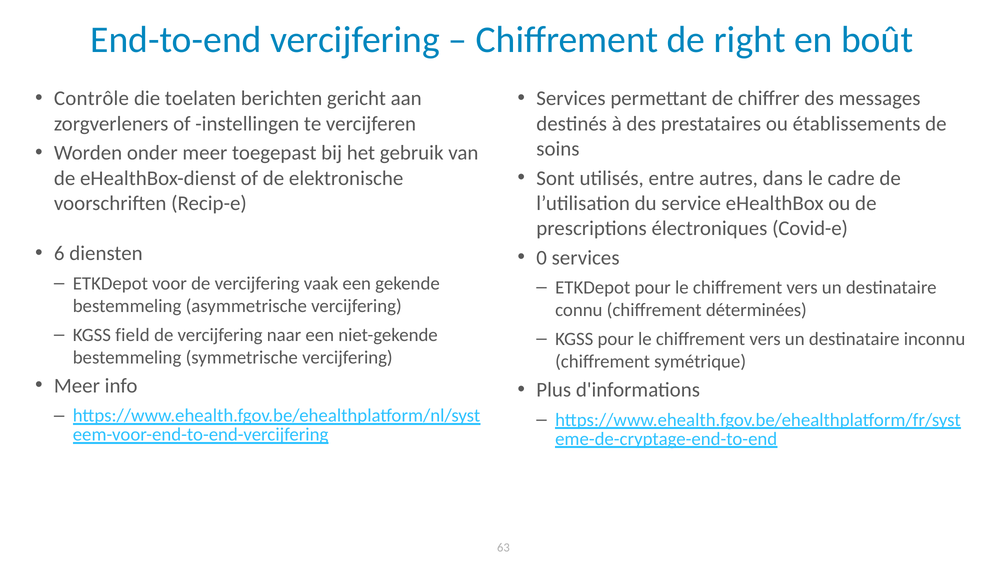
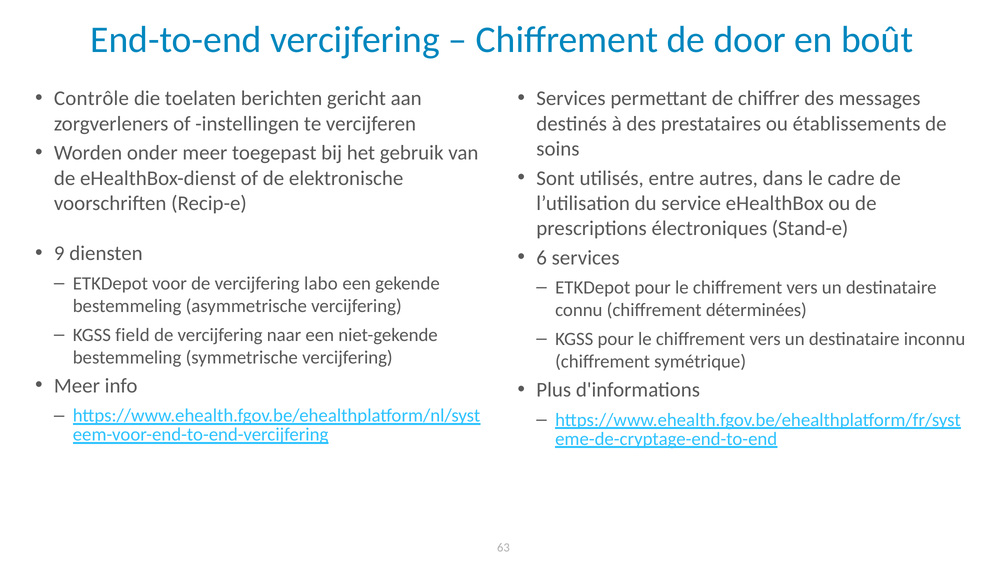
right: right -> door (750, 40)
Covid-e: Covid-e -> Stand-e (810, 228)
6: 6 -> 9 (59, 253)
0: 0 -> 6 (542, 258)
vaak: vaak -> labo (321, 283)
